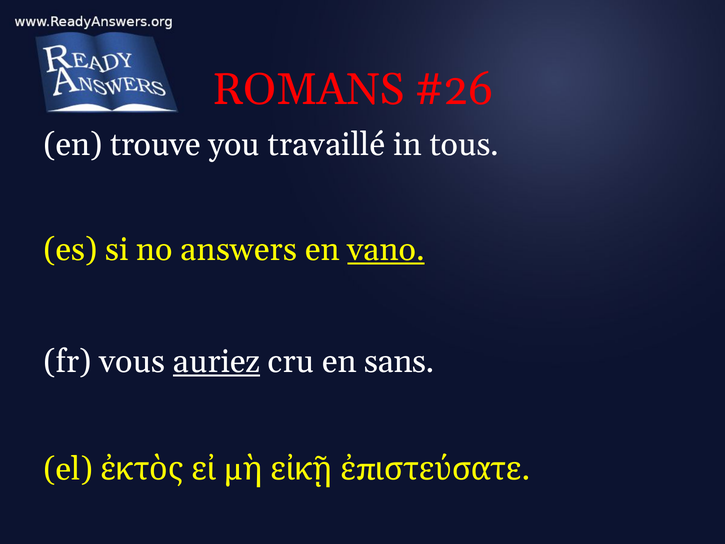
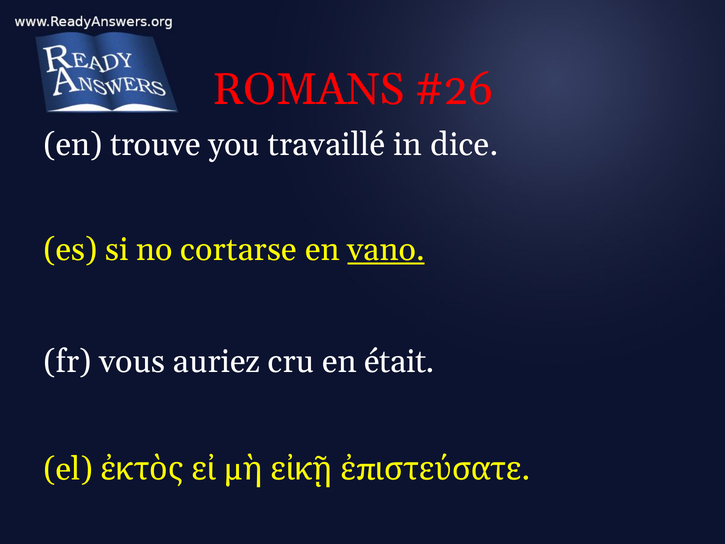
tous: tous -> dice (464, 144)
answers: answers -> cortarse (239, 250)
auriez underline: present -> none (217, 361)
sans: sans -> était (399, 361)
